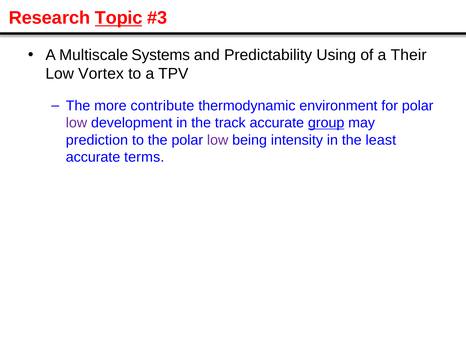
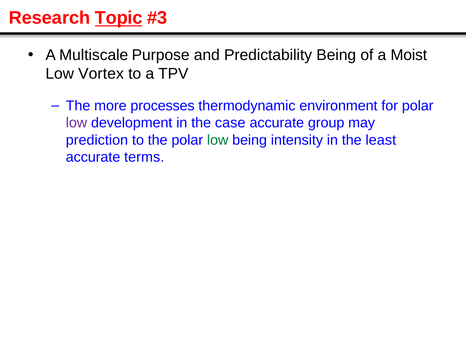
Systems: Systems -> Purpose (161, 55)
Predictability Using: Using -> Being (336, 55)
Their: Their -> Moist (409, 55)
contribute: contribute -> processes (163, 106)
track: track -> case (230, 123)
group underline: present -> none (326, 123)
low colour: purple -> green (218, 140)
